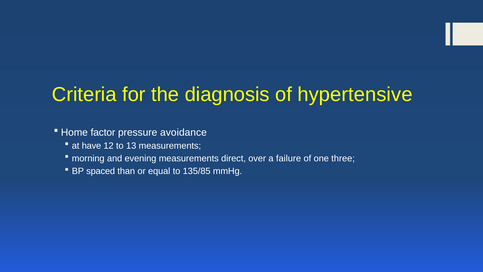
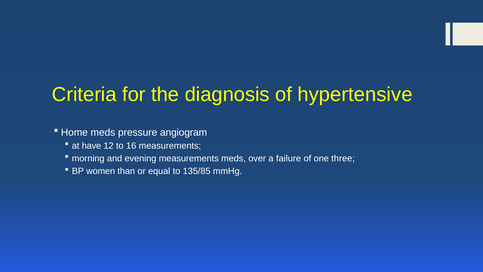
Home factor: factor -> meds (103, 132)
avoidance: avoidance -> angiogram (184, 132)
13: 13 -> 16 (131, 146)
measurements direct: direct -> meds (234, 158)
spaced: spaced -> women (101, 171)
